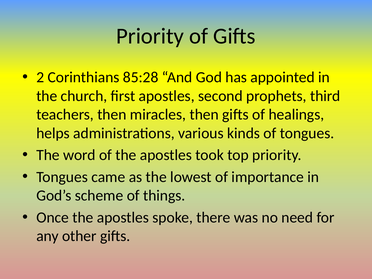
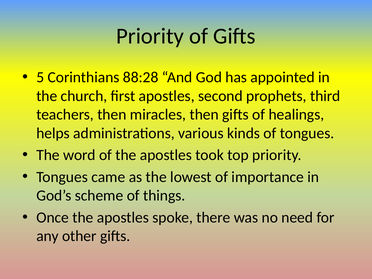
2: 2 -> 5 (40, 77)
85:28: 85:28 -> 88:28 (141, 77)
